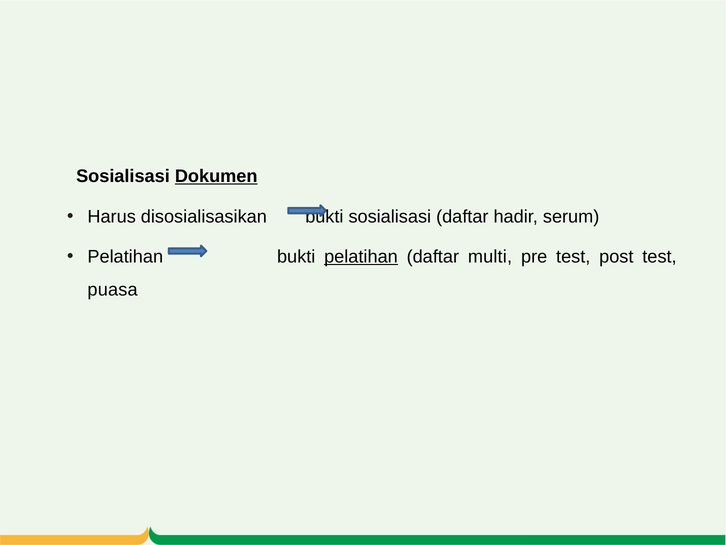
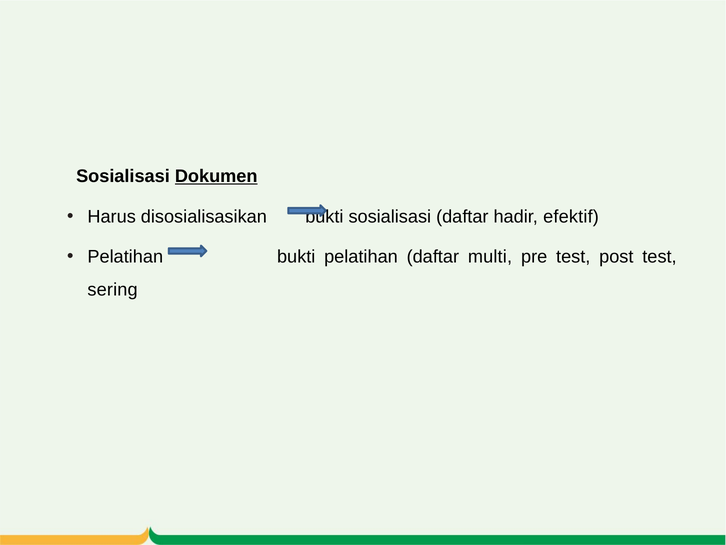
serum: serum -> efektif (571, 216)
pelatihan underline: present -> none (361, 257)
puasa: puasa -> sering (113, 289)
